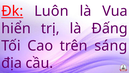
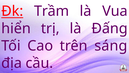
Luôn: Luôn -> Trầm (52, 11)
